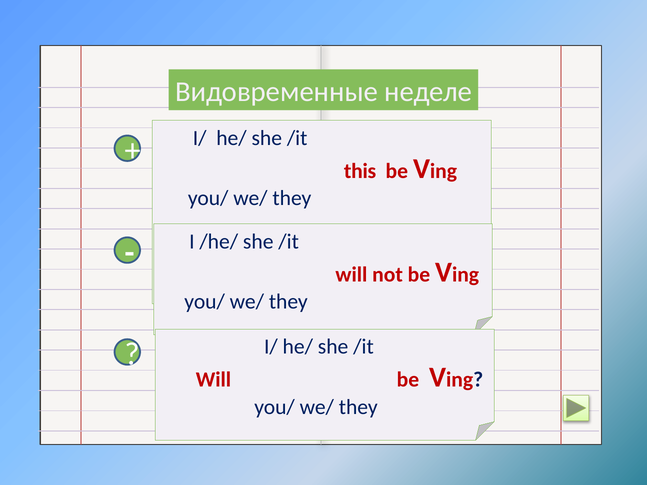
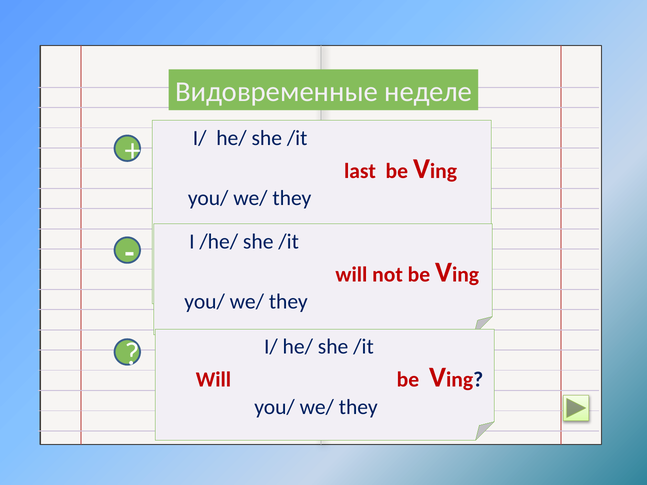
this: this -> last (360, 171)
